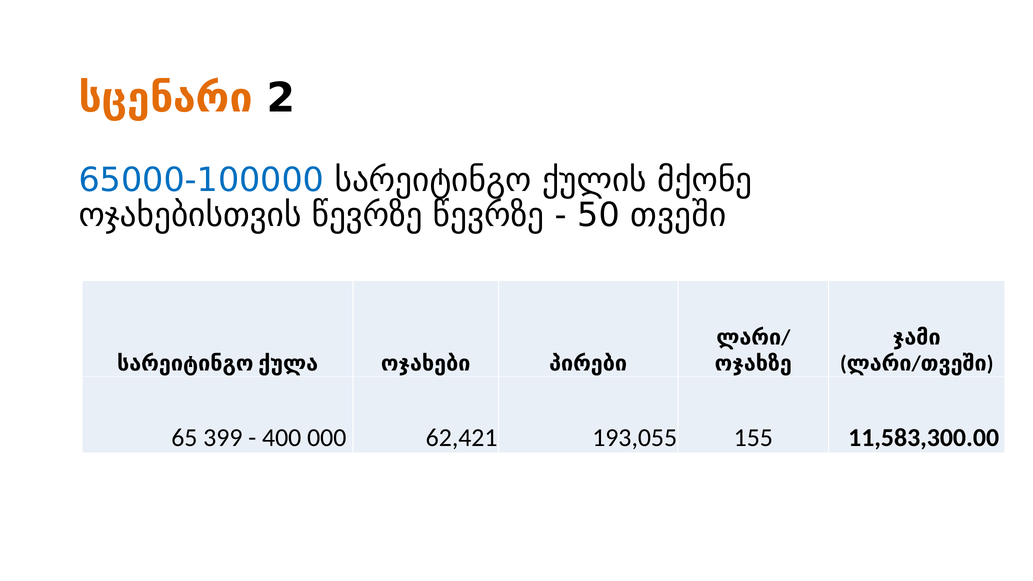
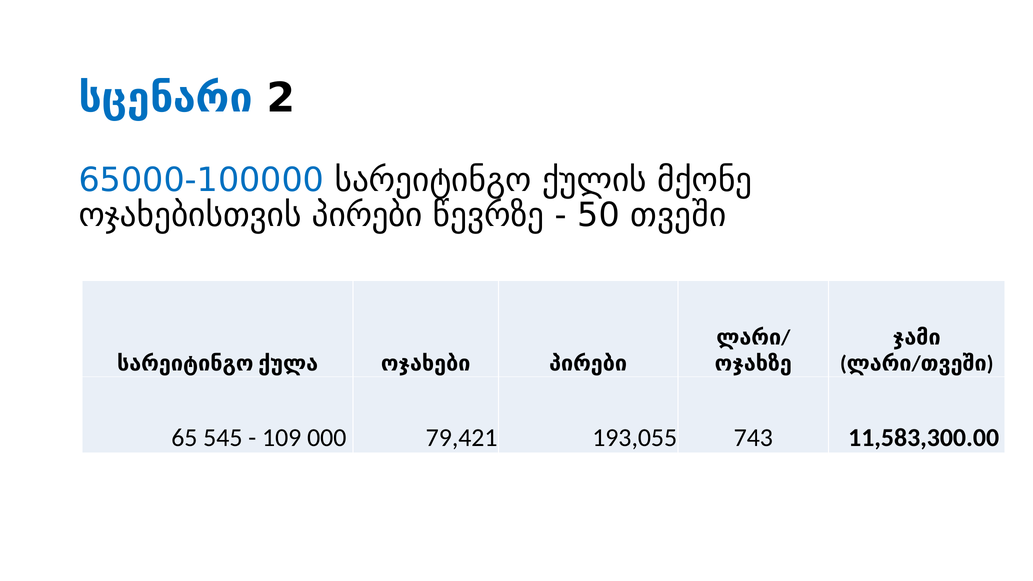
სცენარი colour: orange -> blue (166, 99)
ოჯახებისთვის წევრზე: წევრზე -> პირები (367, 215)
399: 399 -> 545 (223, 438)
400: 400 -> 109 (282, 438)
62,421: 62,421 -> 79,421 (462, 438)
155: 155 -> 743 (753, 438)
